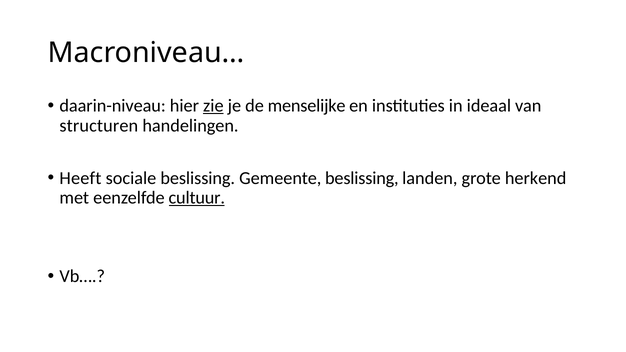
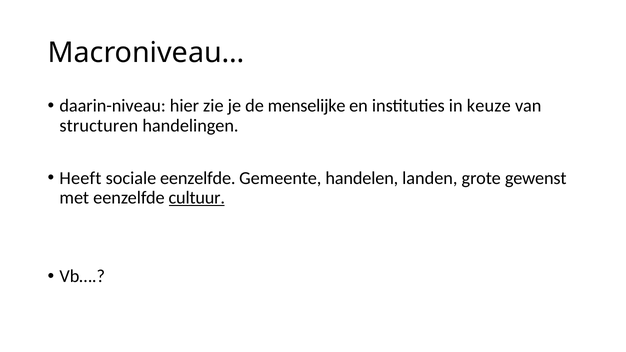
zie underline: present -> none (213, 106)
ideaal: ideaal -> keuze (489, 106)
sociale beslissing: beslissing -> eenzelfde (198, 178)
Gemeente beslissing: beslissing -> handelen (362, 178)
herkend: herkend -> gewenst (536, 178)
